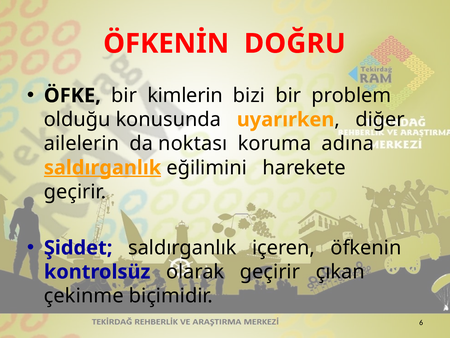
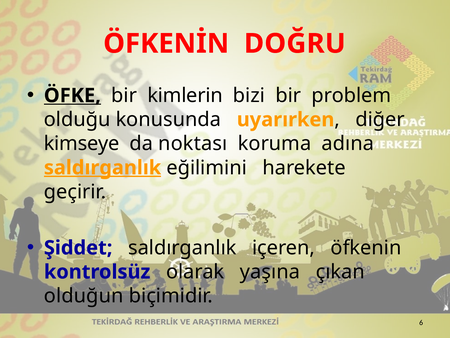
ÖFKE underline: none -> present (72, 95)
ailelerin: ailelerin -> kimseye (82, 143)
olarak geçirir: geçirir -> yaşına (270, 272)
çekinme: çekinme -> olduğun (84, 296)
